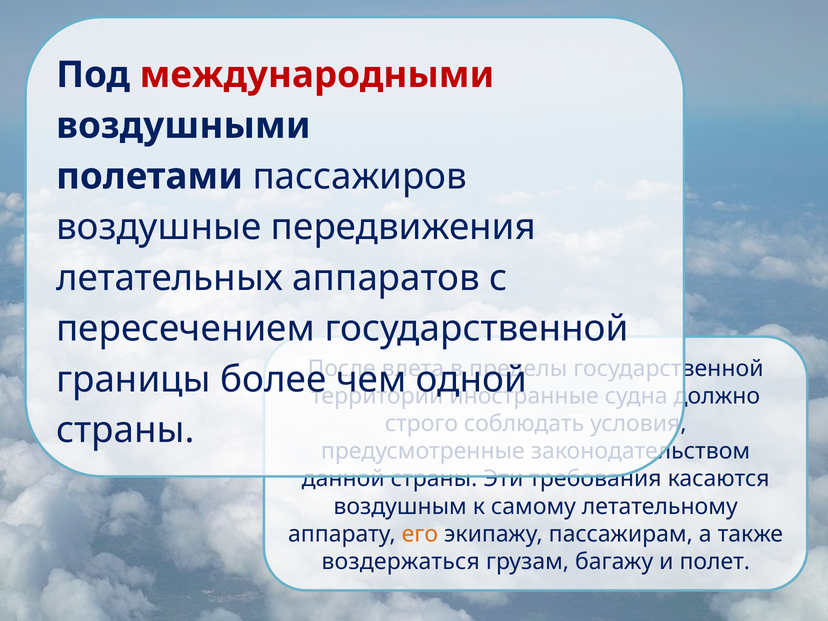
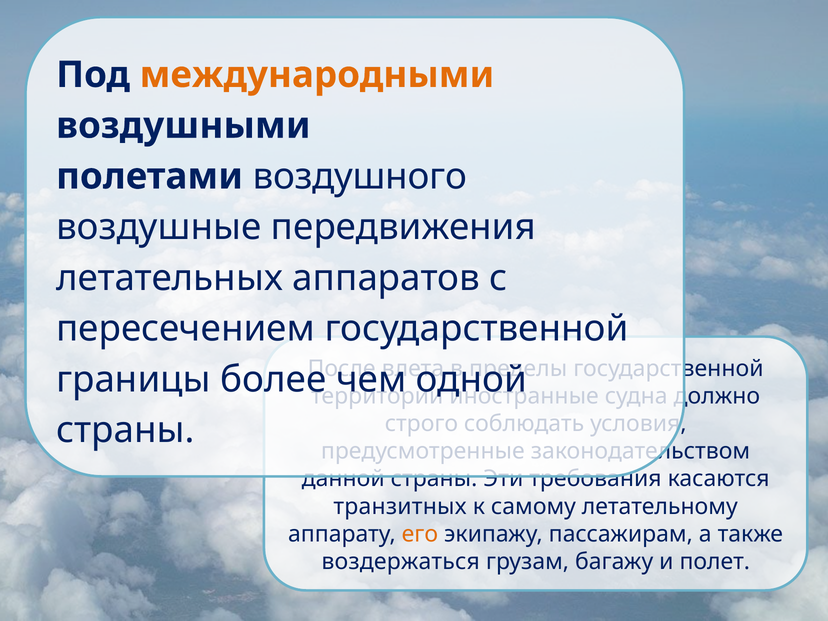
международными colour: red -> orange (317, 75)
пассажиров: пассажиров -> воздушного (360, 176)
воздушным: воздушным -> транзитных (400, 507)
